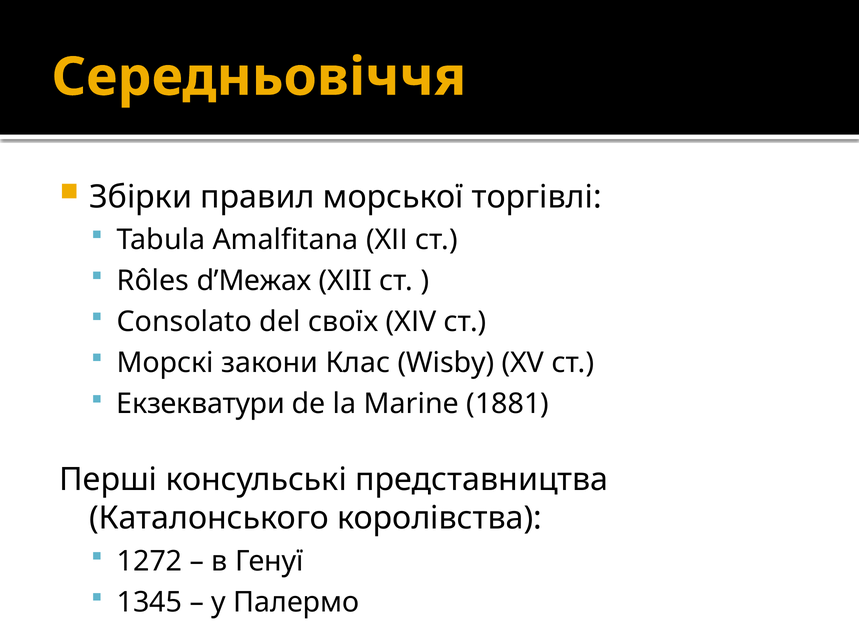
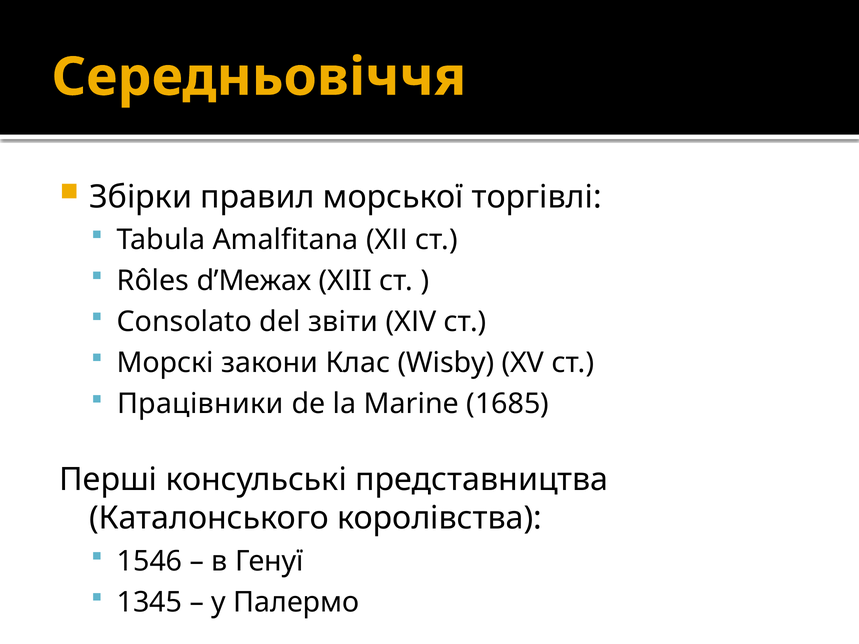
своїх: своїх -> звіти (343, 322)
Екзекватури: Екзекватури -> Працівники (200, 404)
1881: 1881 -> 1685 (508, 404)
1272: 1272 -> 1546 (150, 561)
